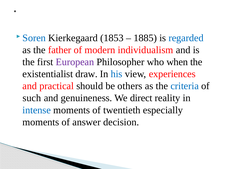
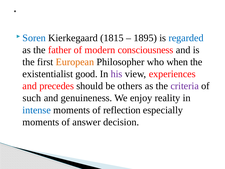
1853: 1853 -> 1815 (112, 38)
1885: 1885 -> 1895 (145, 38)
individualism: individualism -> consciousness (146, 50)
European colour: purple -> orange (75, 62)
draw: draw -> good (86, 74)
his colour: blue -> purple (117, 74)
practical: practical -> precedes (57, 86)
criteria colour: blue -> purple (185, 86)
direct: direct -> enjoy (141, 98)
twentieth: twentieth -> reflection (122, 110)
